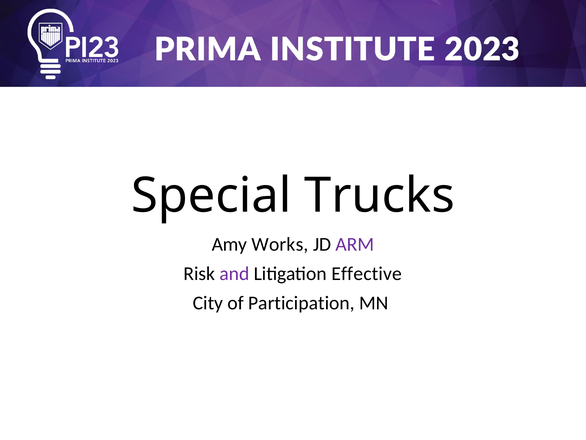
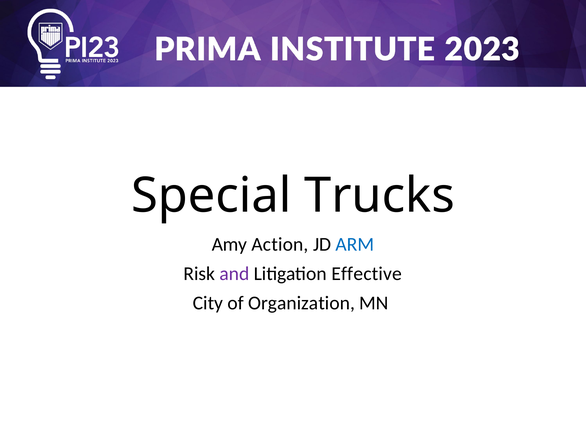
Works: Works -> Action (280, 244)
ARM colour: purple -> blue (355, 244)
Participation: Participation -> Organization (301, 303)
